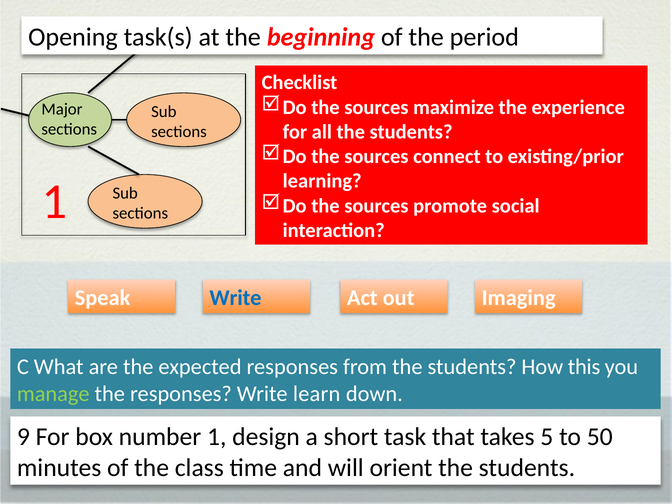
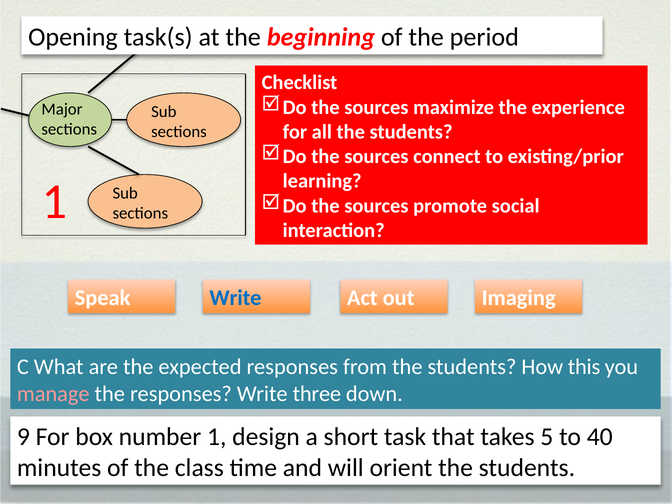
manage colour: light green -> pink (53, 394)
learn: learn -> three (317, 394)
50: 50 -> 40 (600, 437)
